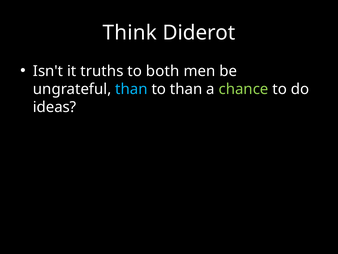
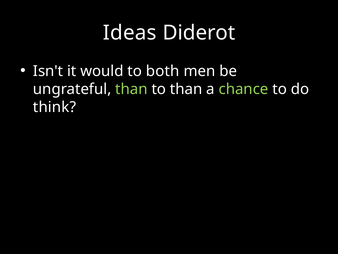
Think: Think -> Ideas (130, 33)
truths: truths -> would (102, 71)
than colour: light blue -> light green (131, 89)
ideas: ideas -> think (54, 107)
